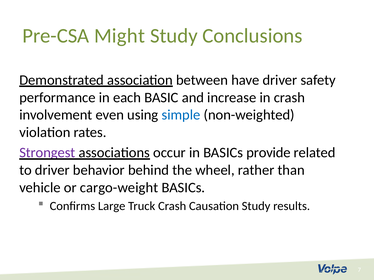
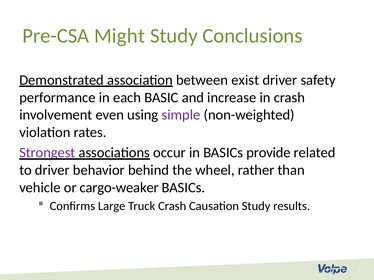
have: have -> exist (245, 80)
simple colour: blue -> purple (181, 115)
cargo-weight: cargo-weight -> cargo-weaker (119, 188)
